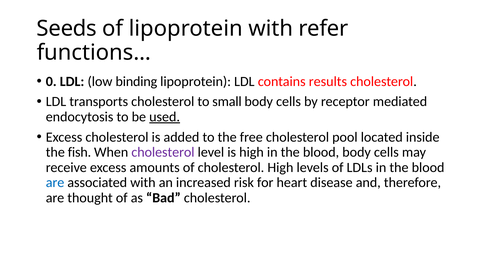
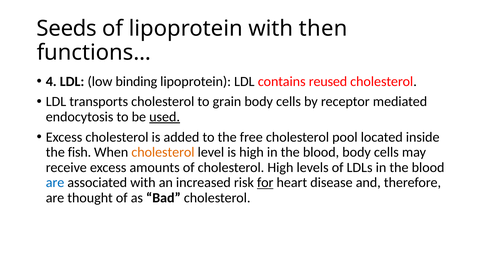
refer: refer -> then (323, 29)
0: 0 -> 4 (51, 81)
results: results -> reused (328, 81)
small: small -> grain (227, 102)
cholesterol colour: purple -> orange (163, 152)
for underline: none -> present (265, 183)
